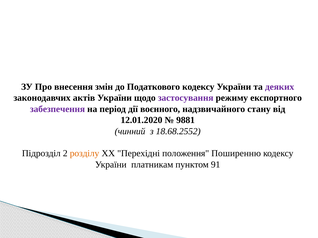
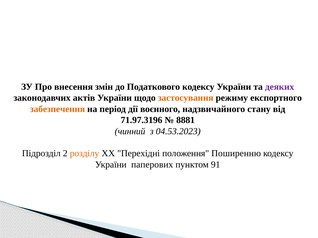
застосування colour: purple -> orange (186, 98)
забезпечення colour: purple -> orange (57, 109)
12.01.2020: 12.01.2020 -> 71.97.3196 (142, 120)
9881: 9881 -> 8881 (186, 120)
18.68.2552: 18.68.2552 -> 04.53.2023 (178, 131)
платникам: платникам -> паперових (152, 165)
